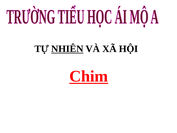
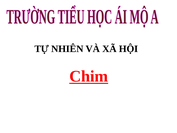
NHIÊN underline: present -> none (67, 49)
